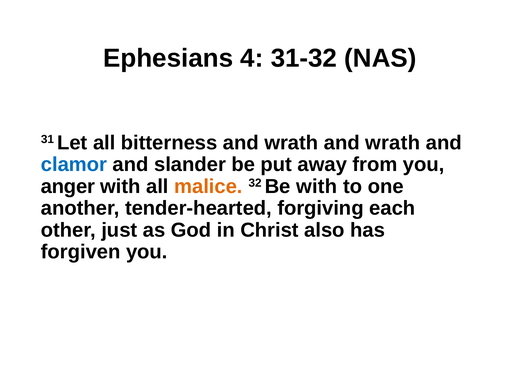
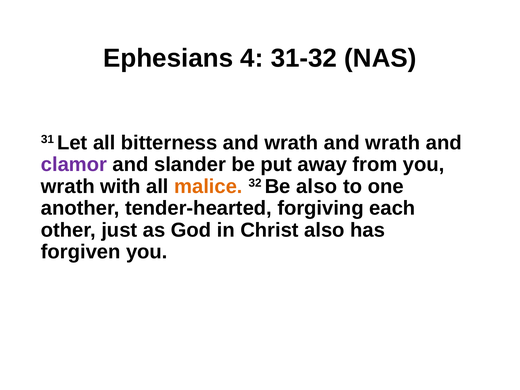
clamor colour: blue -> purple (74, 165)
anger: anger -> wrath (68, 186)
Be with: with -> also (317, 186)
